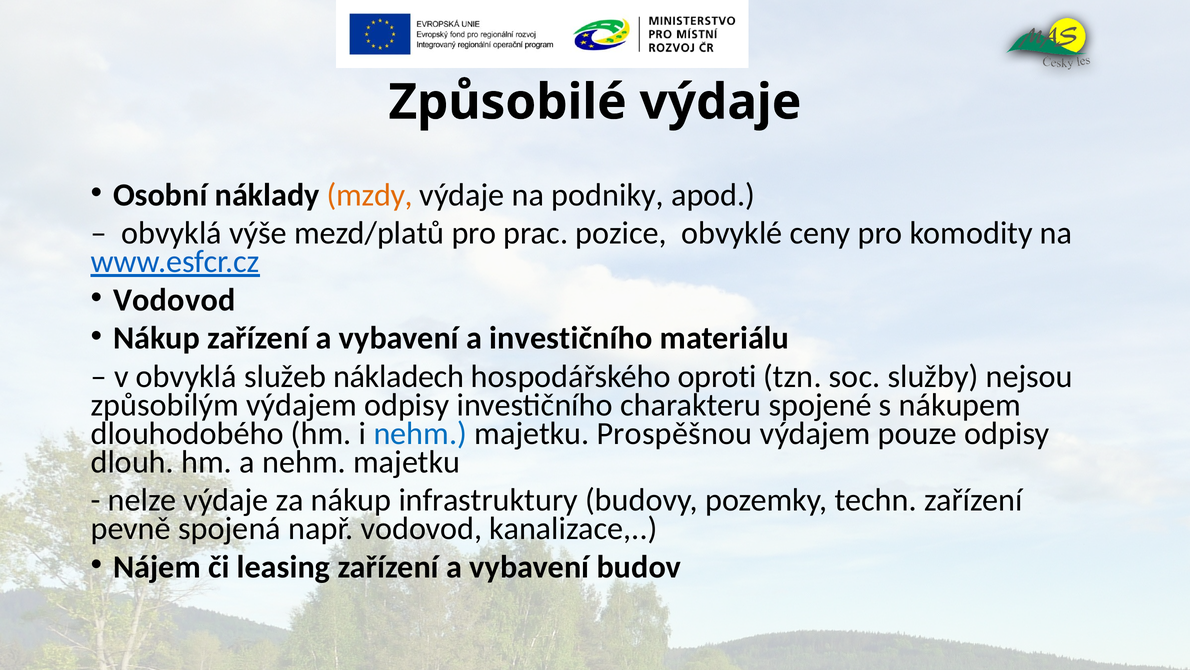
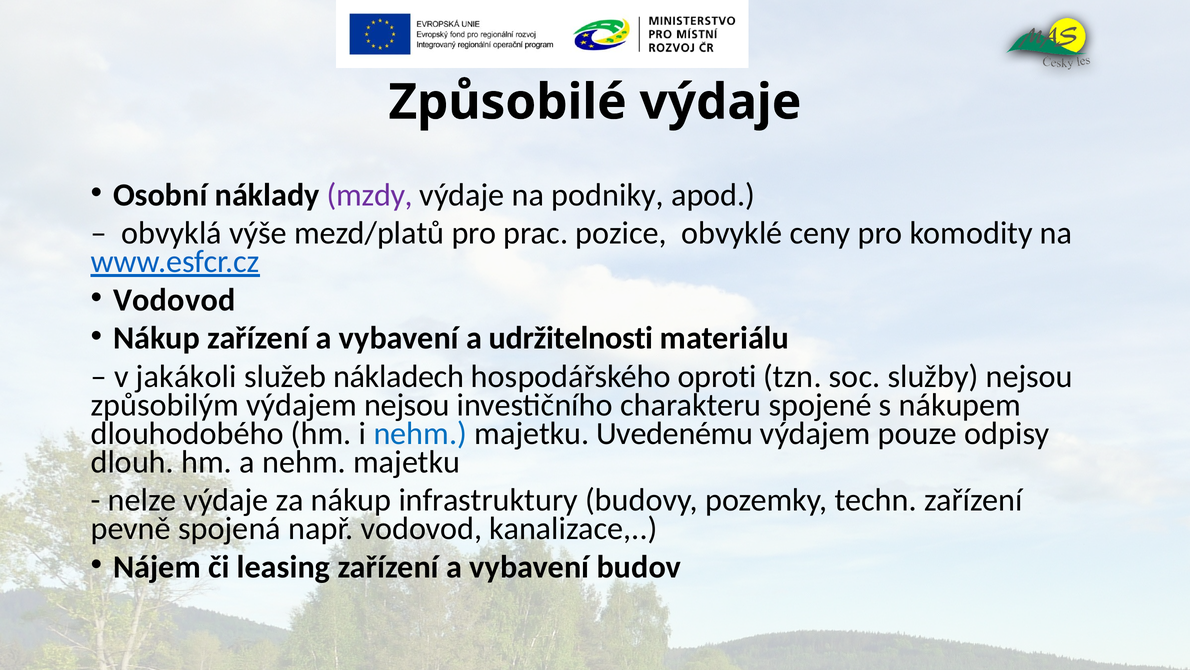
mzdy colour: orange -> purple (370, 195)
a investičního: investičního -> udržitelnosti (571, 338)
v obvyklá: obvyklá -> jakákoli (186, 376)
výdajem odpisy: odpisy -> nejsou (407, 405)
Prospěšnou: Prospěšnou -> Uvedenému (675, 433)
